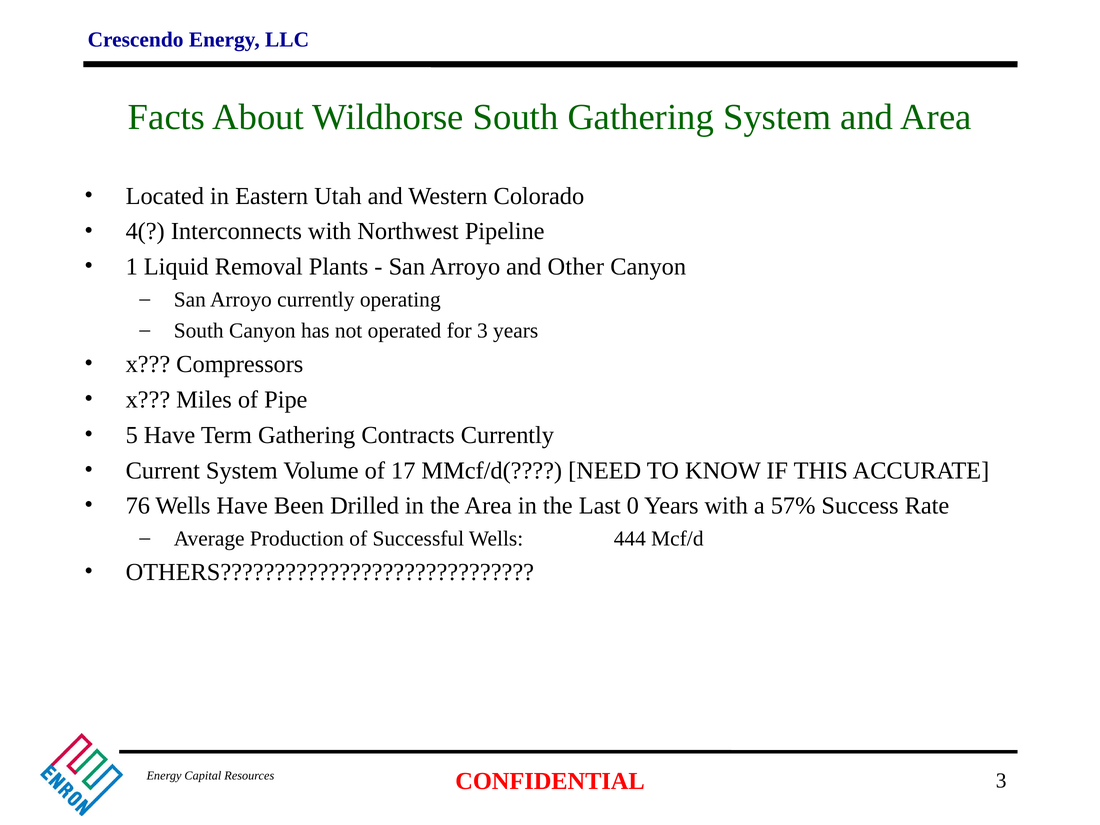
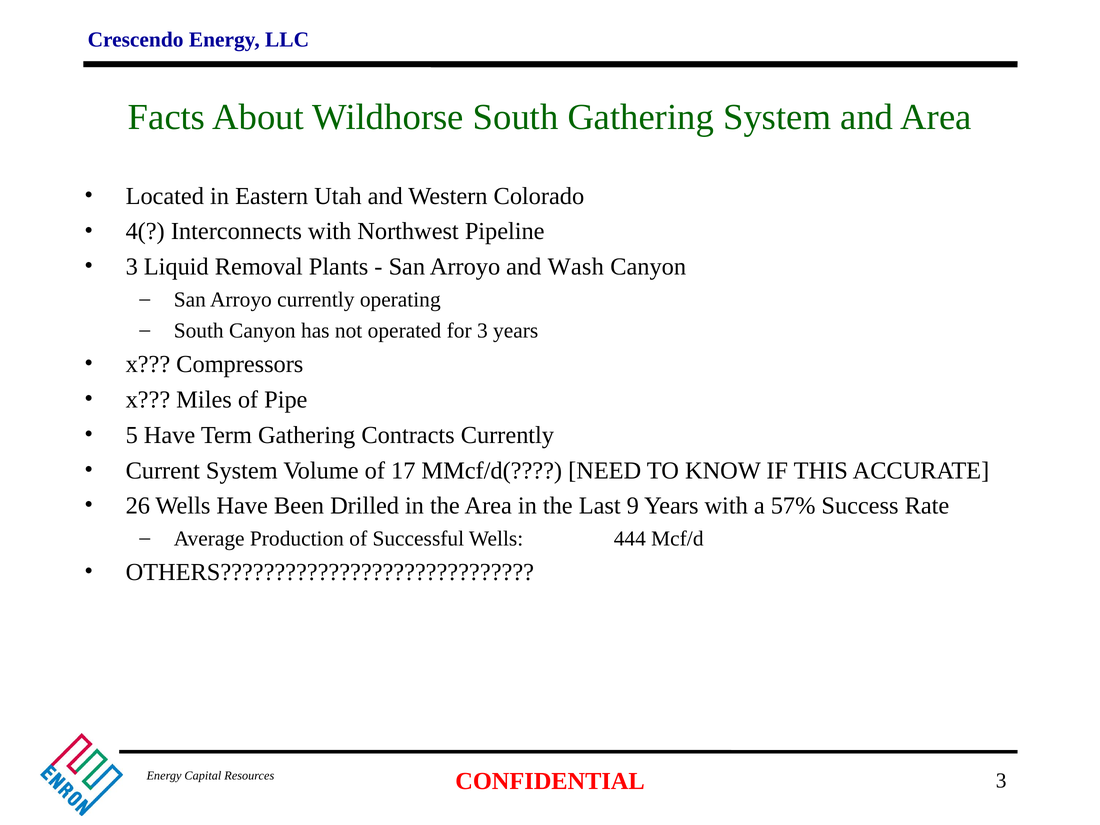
1: 1 -> 3 (132, 267)
Other: Other -> Wash (576, 267)
76: 76 -> 26 (138, 506)
0: 0 -> 9 (633, 506)
